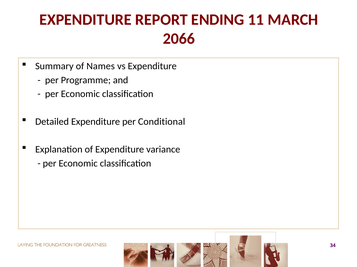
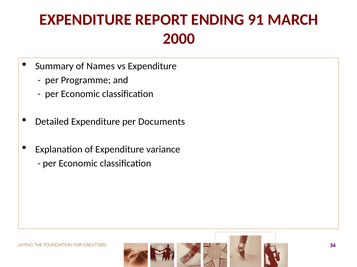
11: 11 -> 91 (256, 20)
2066: 2066 -> 2000 (179, 39)
Conditional: Conditional -> Documents (162, 122)
